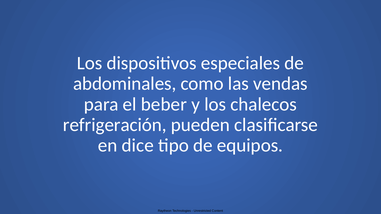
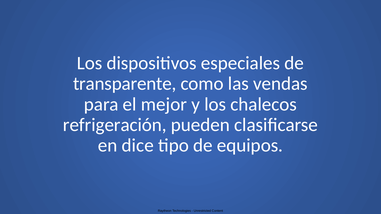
abdominales: abdominales -> transparente (125, 84)
beber: beber -> mejor (164, 104)
